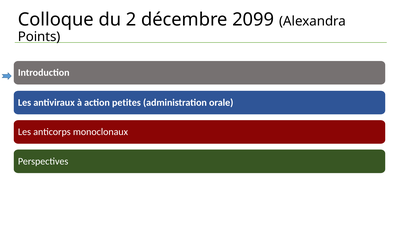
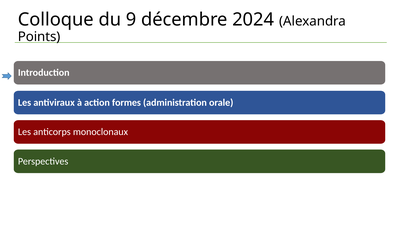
2: 2 -> 9 (131, 19)
2099: 2099 -> 2024 (253, 19)
petites: petites -> formes (126, 102)
